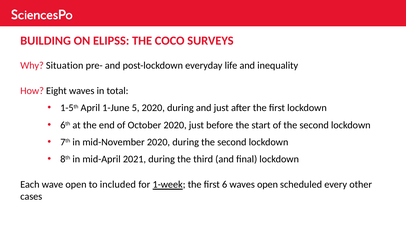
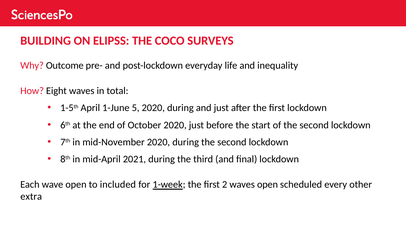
Situation: Situation -> Outcome (65, 66)
6: 6 -> 2 (225, 185)
cases: cases -> extra (31, 197)
